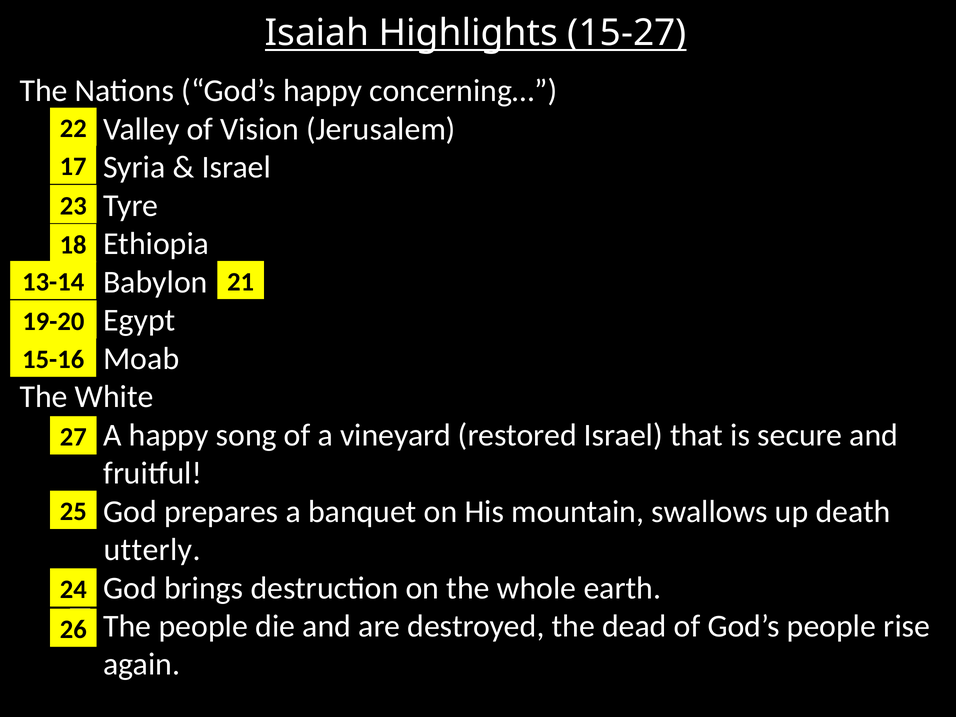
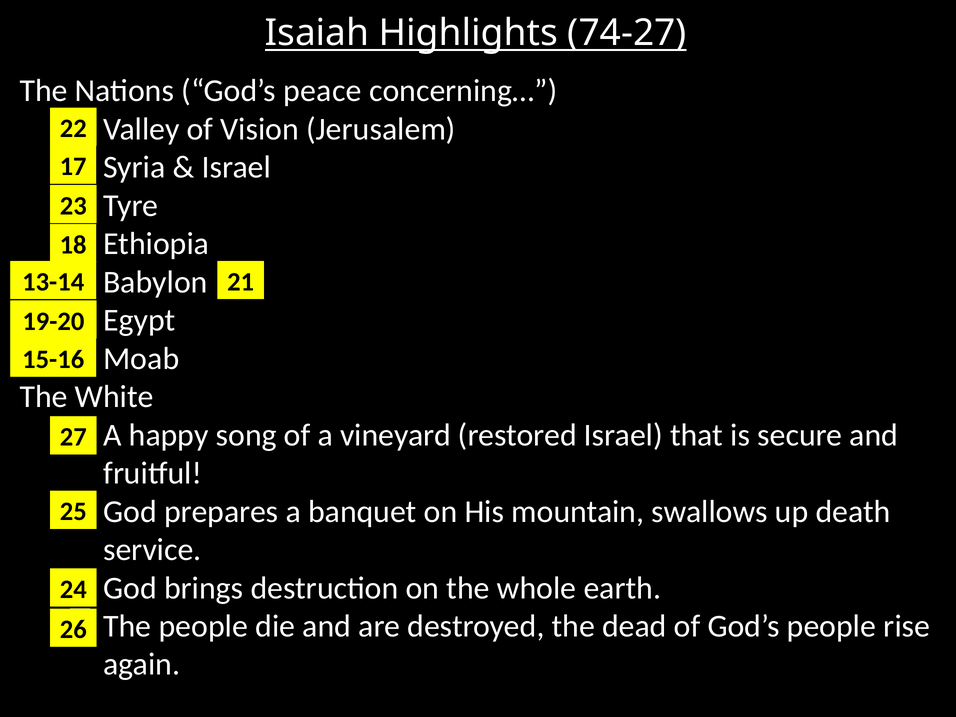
15-27: 15-27 -> 74-27 (627, 33)
God’s happy: happy -> peace (322, 91)
utterly: utterly -> service (152, 550)
